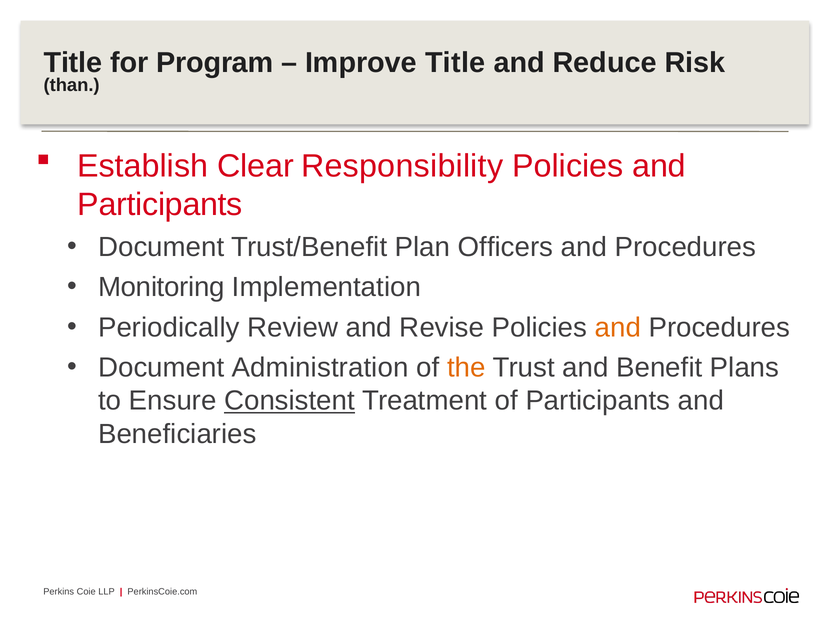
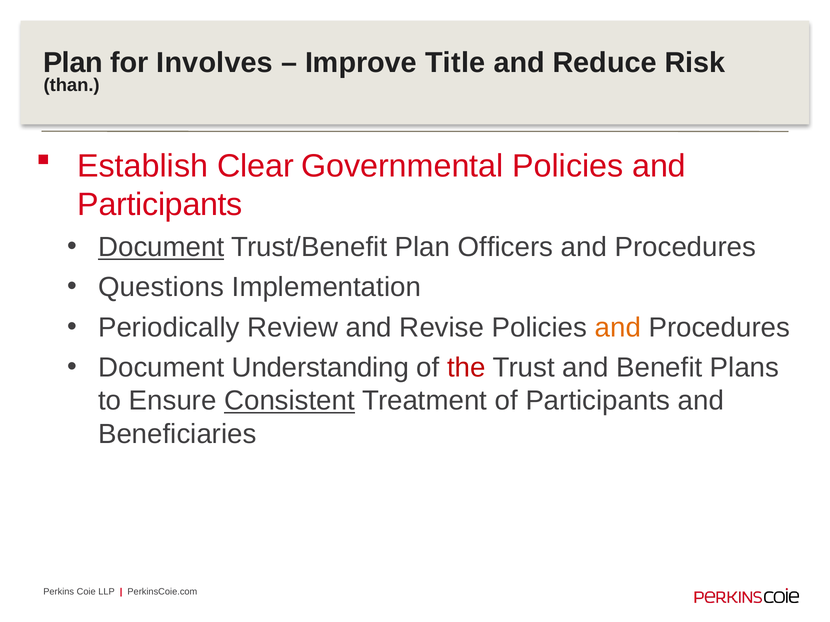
Title: Title -> Plan (73, 63)
Program: Program -> Involves (215, 63)
Responsibility: Responsibility -> Governmental (402, 166)
Document underline: none -> present (161, 247)
Monitoring: Monitoring -> Questions (161, 288)
Administration: Administration -> Understanding (320, 368)
the colour: orange -> red (466, 368)
